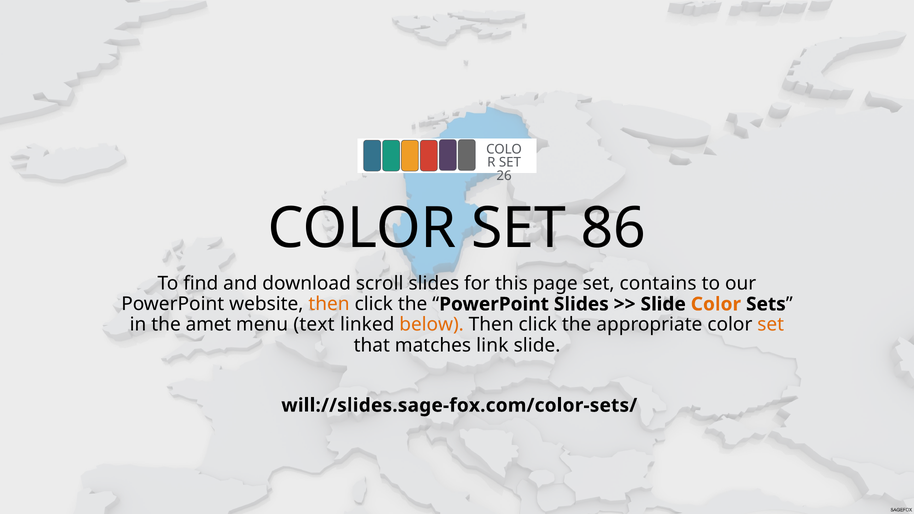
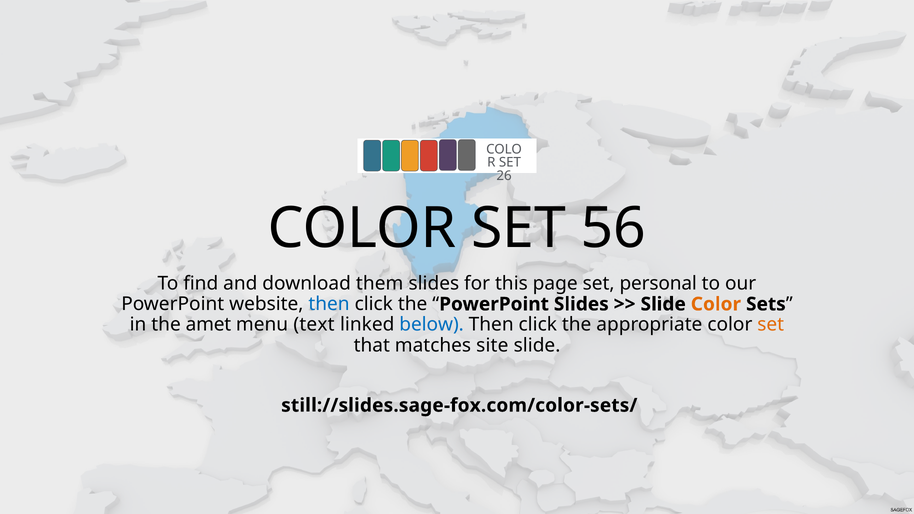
86: 86 -> 56 (613, 228)
scroll: scroll -> them (380, 284)
contains: contains -> personal (658, 284)
then colour: orange -> blue (329, 304)
below colour: orange -> blue (432, 325)
link: link -> site (492, 345)
will://slides.sage-fox.com/color-sets/: will://slides.sage-fox.com/color-sets/ -> still://slides.sage-fox.com/color-sets/ (459, 406)
